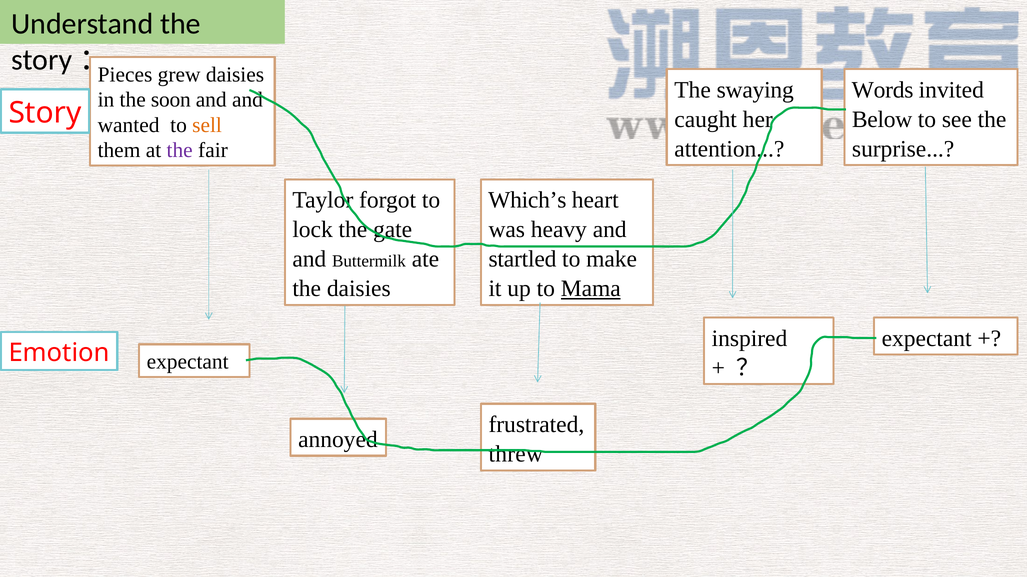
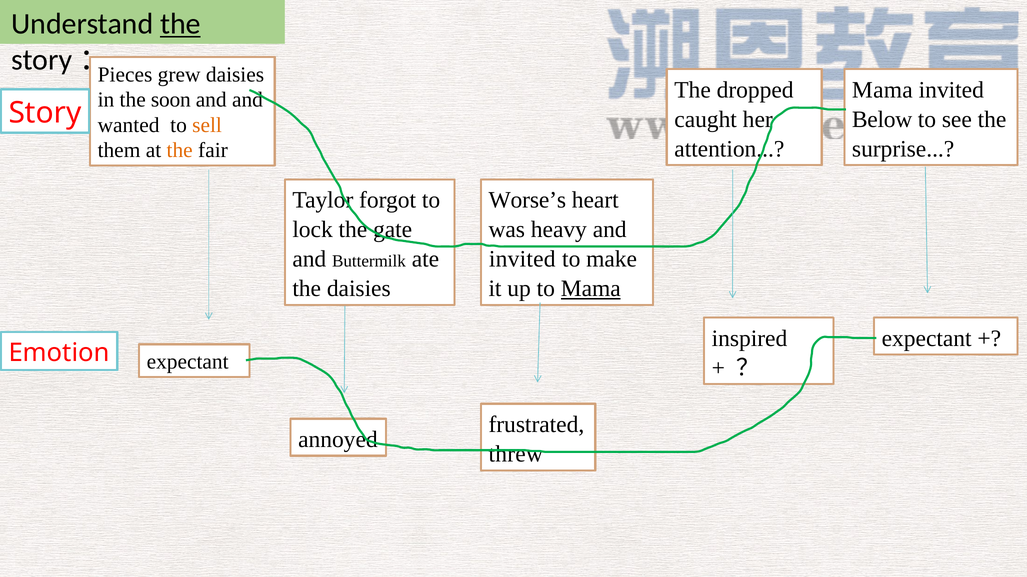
the underline: none -> present (180, 24)
swaying: swaying -> dropped (755, 90)
Words: Words -> Mama (882, 90)
the colour: purple -> orange (180, 150)
Which’s: Which’s -> Worse’s (527, 200)
startled: startled -> invited (522, 260)
